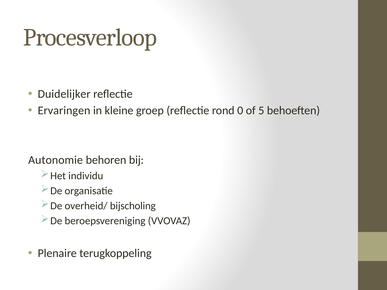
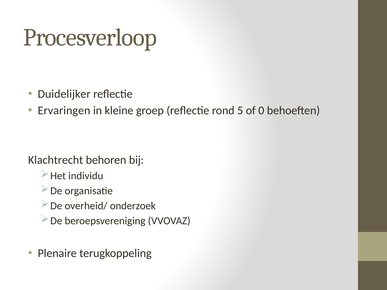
0: 0 -> 5 (240, 111)
5: 5 -> 0 (261, 111)
Autonomie: Autonomie -> Klachtrecht (56, 160)
bijscholing: bijscholing -> onderzoek (133, 206)
